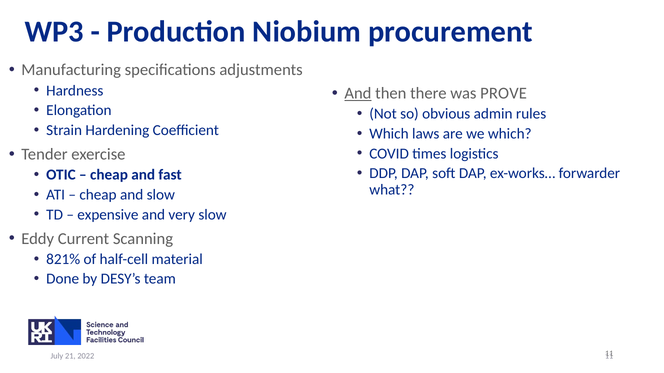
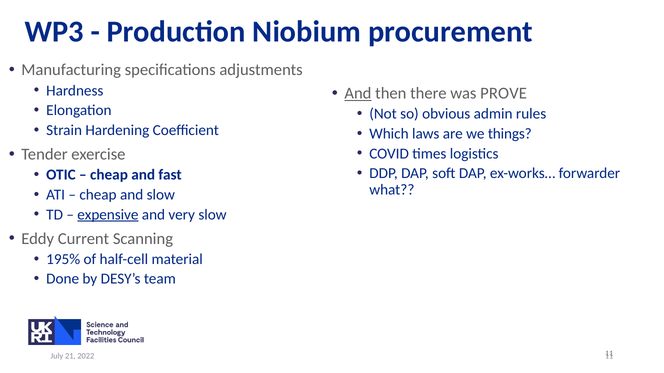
we which: which -> things (510, 134)
expensive underline: none -> present (108, 215)
821%: 821% -> 195% (63, 259)
